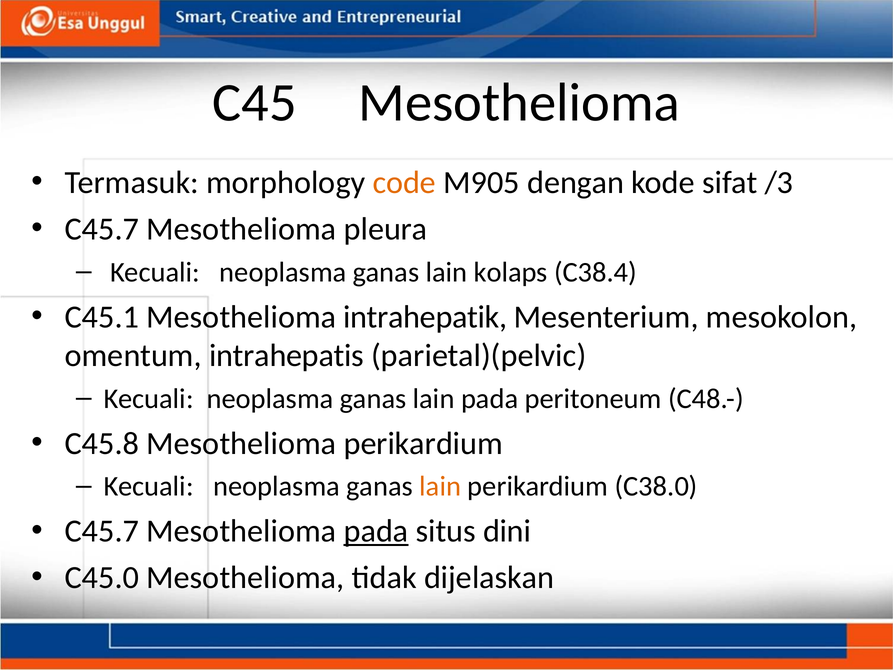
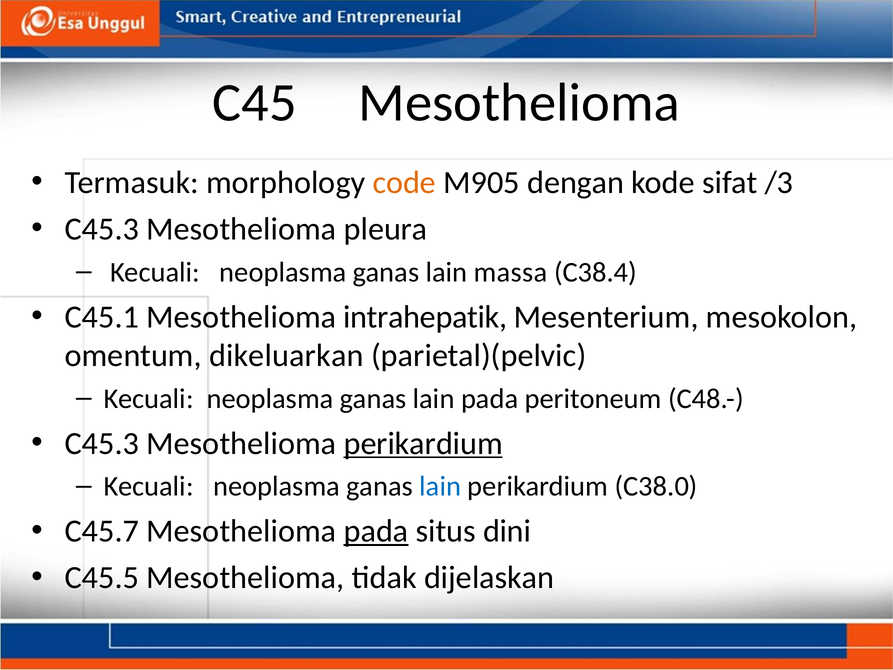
C45.7: C45.7 -> C45.3 (102, 229)
kolaps: kolaps -> massa (511, 272)
intrahepatis: intrahepatis -> dikeluarkan (286, 355)
C45.8: C45.8 -> C45.3 (102, 443)
perikardium underline: none -> present (423, 443)
lain colour: orange -> blue (440, 486)
C45.0: C45.0 -> C45.5 (102, 578)
